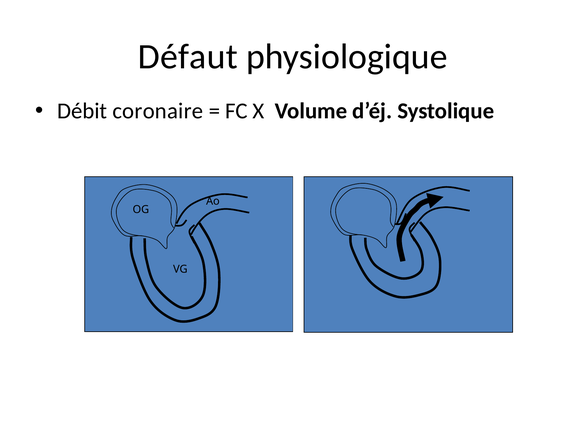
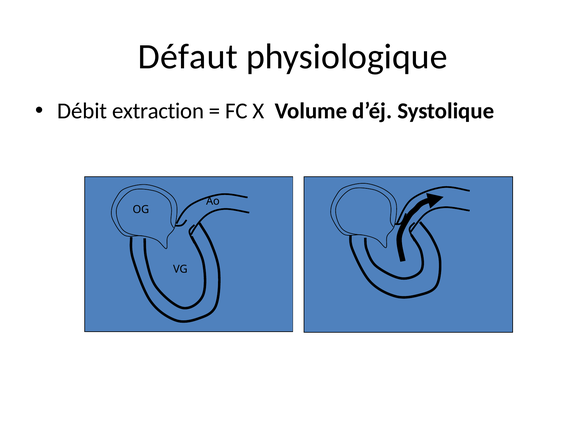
coronaire: coronaire -> extraction (158, 111)
